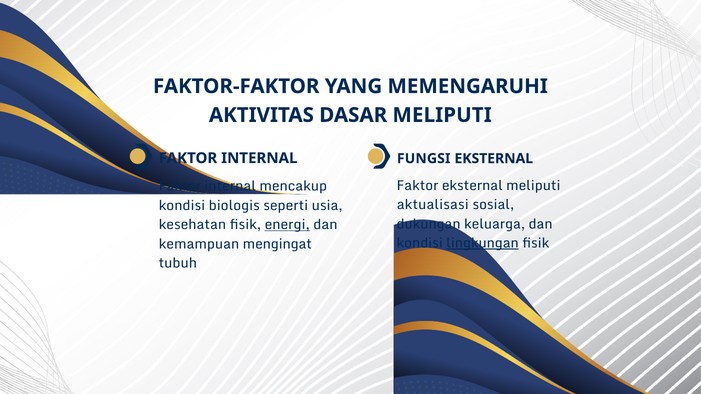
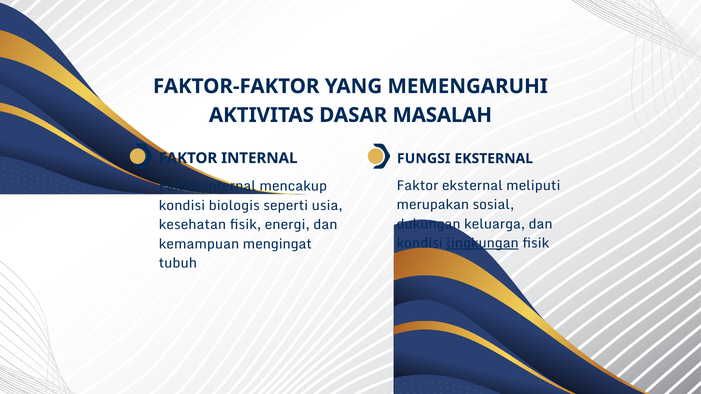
DASAR MELIPUTI: MELIPUTI -> MASALAH (442, 115)
aktualisasi: aktualisasi -> merupakan (433, 205)
energi underline: present -> none (287, 225)
